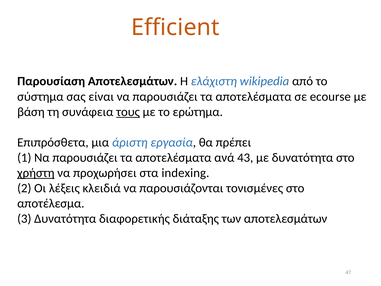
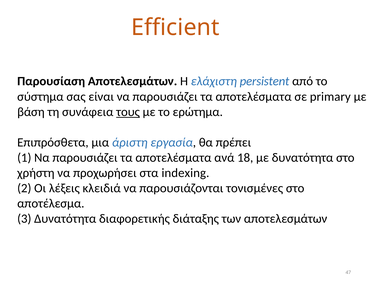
wikipedia: wikipedia -> persistent (265, 81)
ecourse: ecourse -> primary (330, 96)
43: 43 -> 18 (245, 157)
χρήστη underline: present -> none (36, 173)
